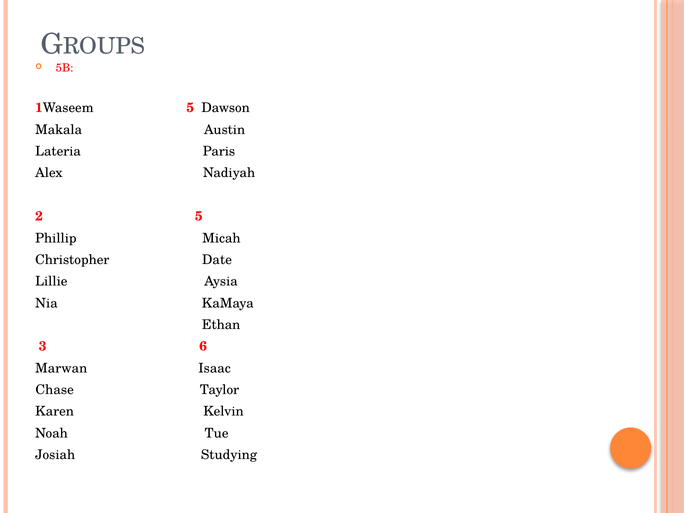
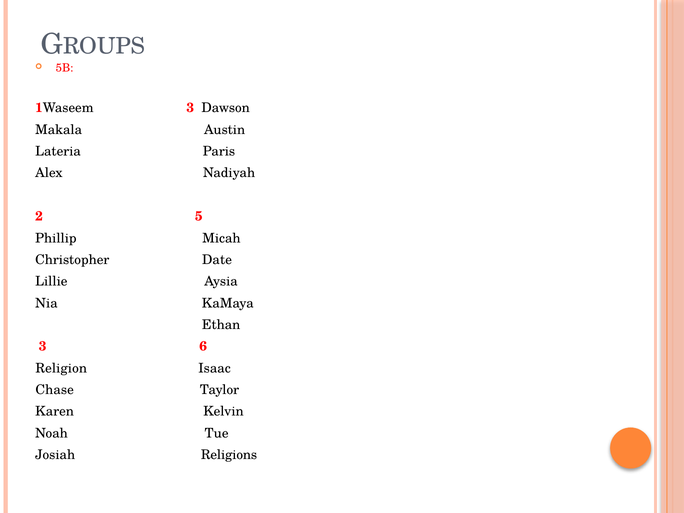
1Waseem 5: 5 -> 3 (190, 108)
Marwan: Marwan -> Religion (61, 368)
Studying: Studying -> Religions (229, 455)
